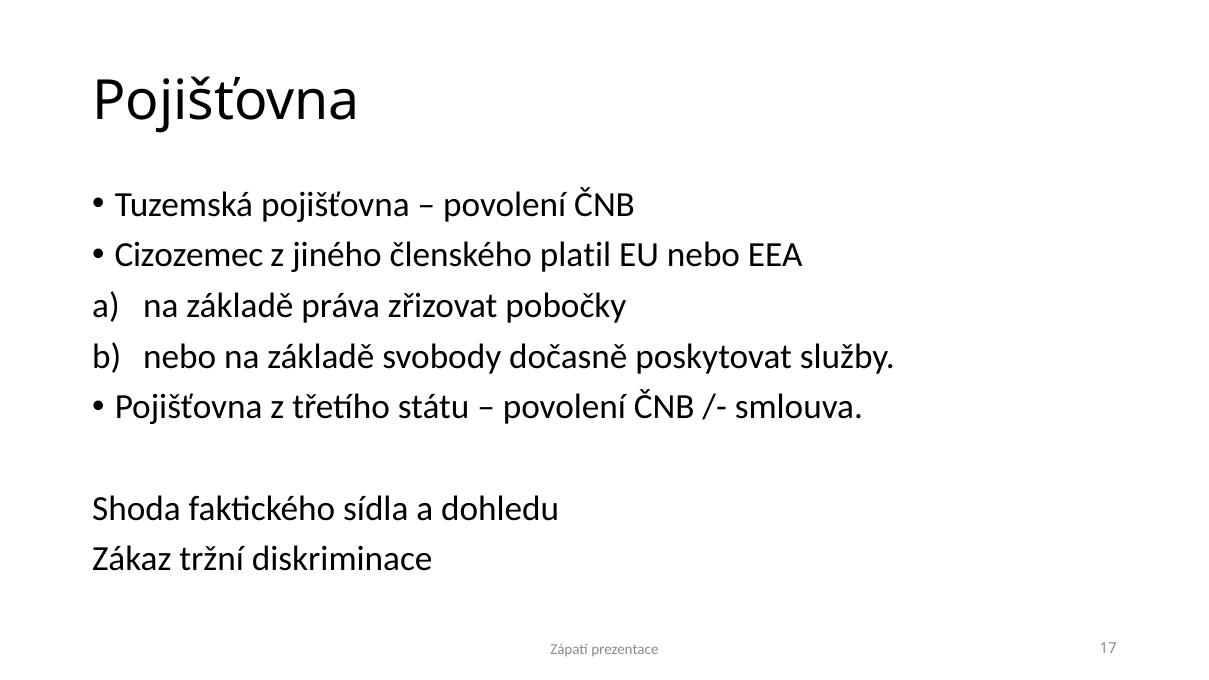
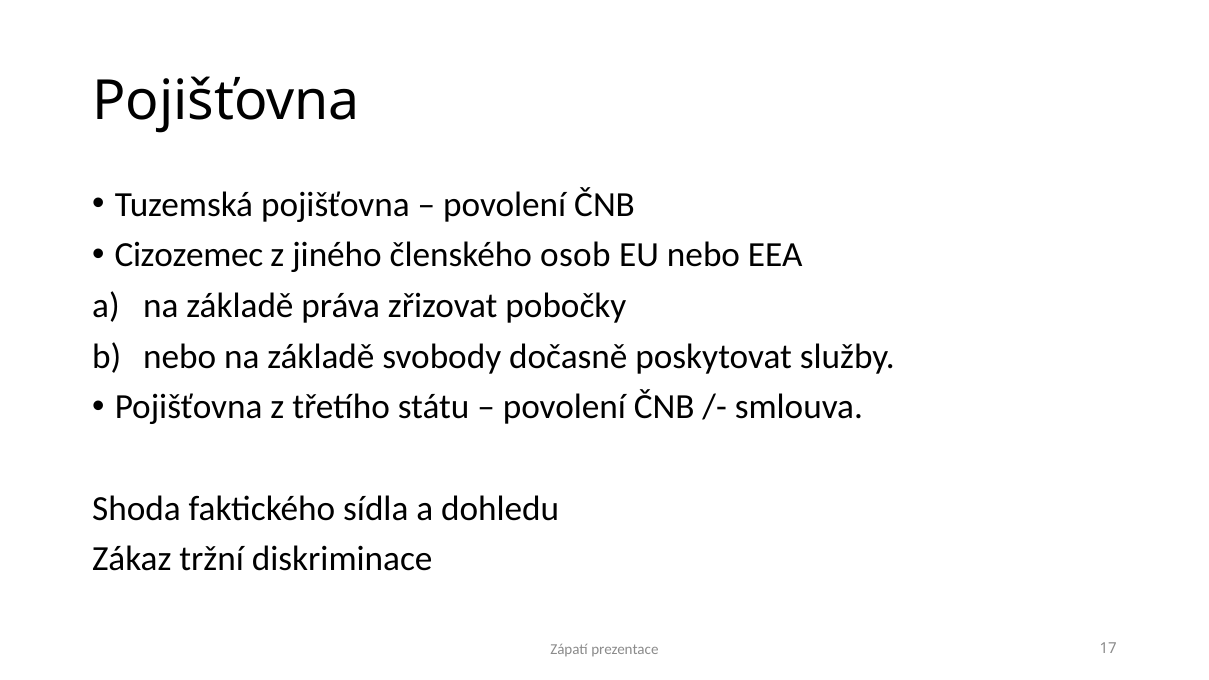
platil: platil -> osob (575, 255)
